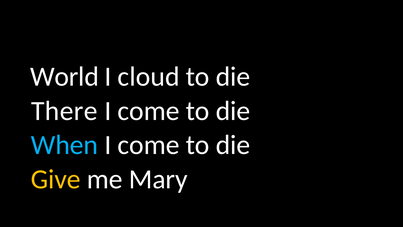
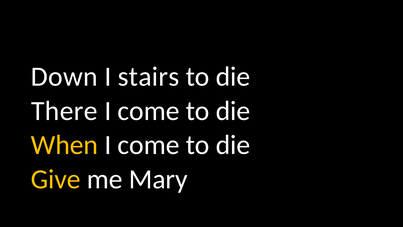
World: World -> Down (64, 77)
cloud: cloud -> stairs (148, 77)
When colour: light blue -> yellow (64, 145)
